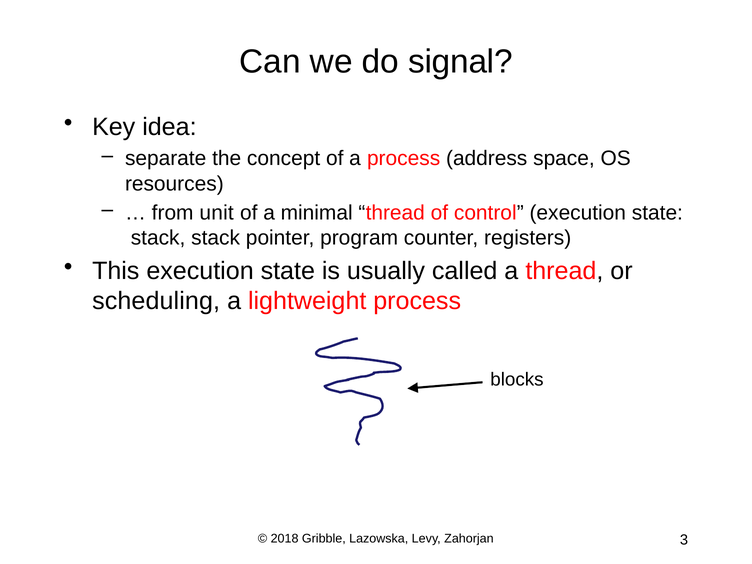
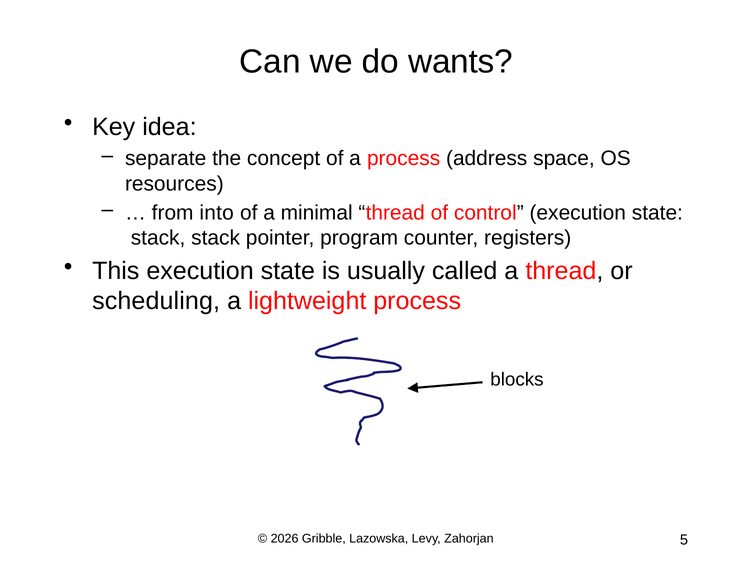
signal: signal -> wants (461, 62)
unit: unit -> into (217, 213)
2018: 2018 -> 2026 (285, 539)
3: 3 -> 5 (684, 540)
